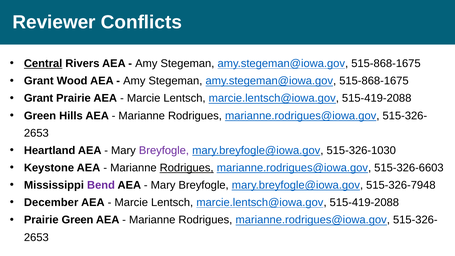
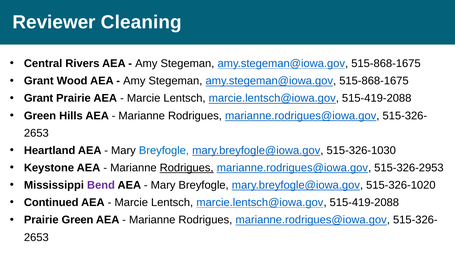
Conflicts: Conflicts -> Cleaning (141, 22)
Central underline: present -> none (43, 64)
Breyfogle colour: purple -> blue (164, 150)
515-326-6603: 515-326-6603 -> 515-326-2953 (409, 168)
515-326-7948: 515-326-7948 -> 515-326-1020 (401, 185)
December: December -> Continued (51, 203)
